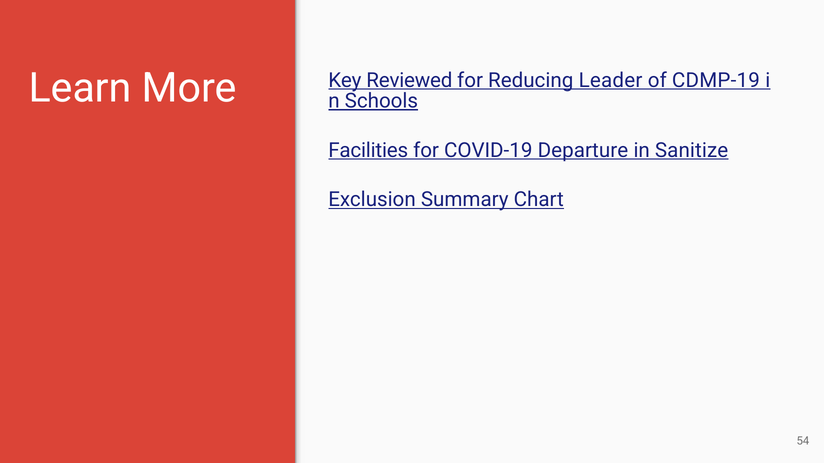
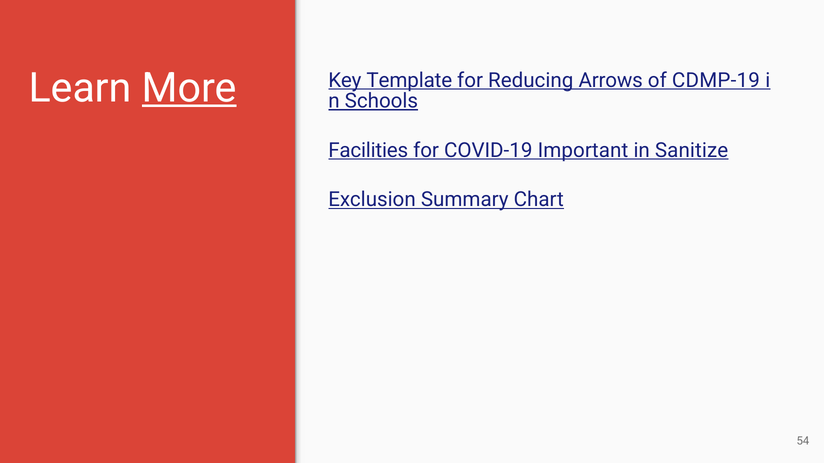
More underline: none -> present (189, 88)
Reviewed: Reviewed -> Template (409, 80)
Leader: Leader -> Arrows (611, 80)
Departure: Departure -> Important (583, 150)
